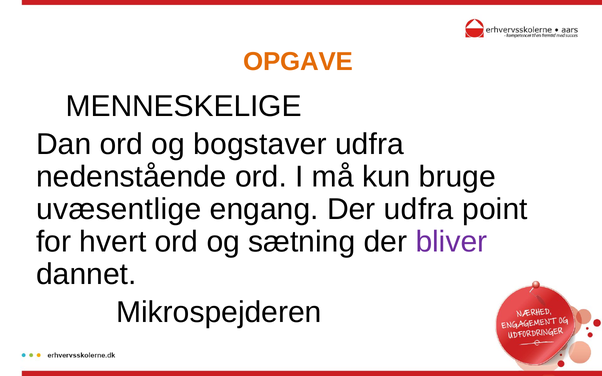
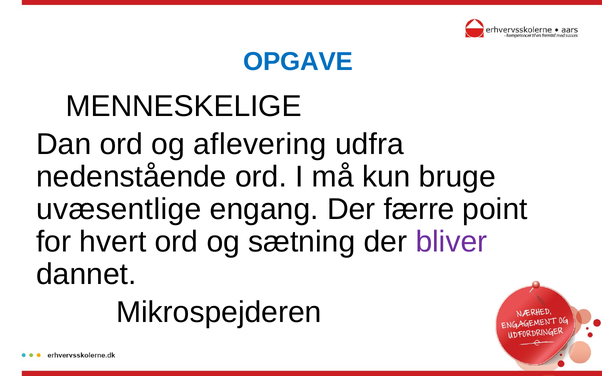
OPGAVE colour: orange -> blue (298, 62)
bogstaver: bogstaver -> aflevering (260, 144)
Der udfra: udfra -> færre (419, 209)
